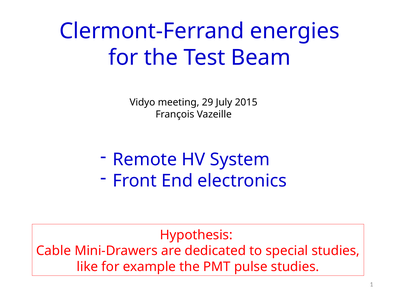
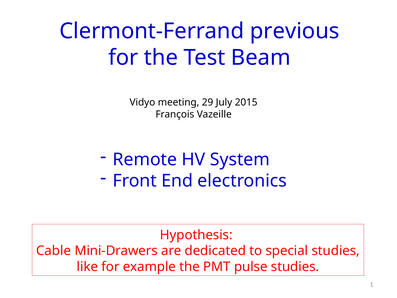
energies: energies -> previous (295, 31)
